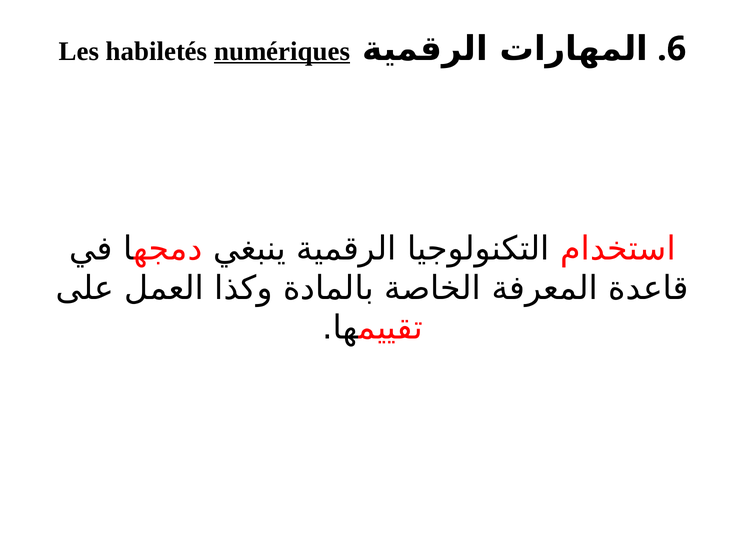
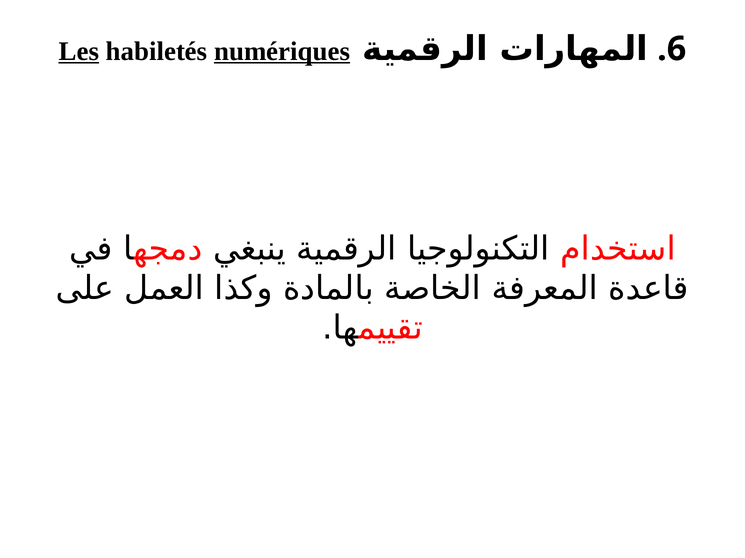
Les underline: none -> present (79, 51)
